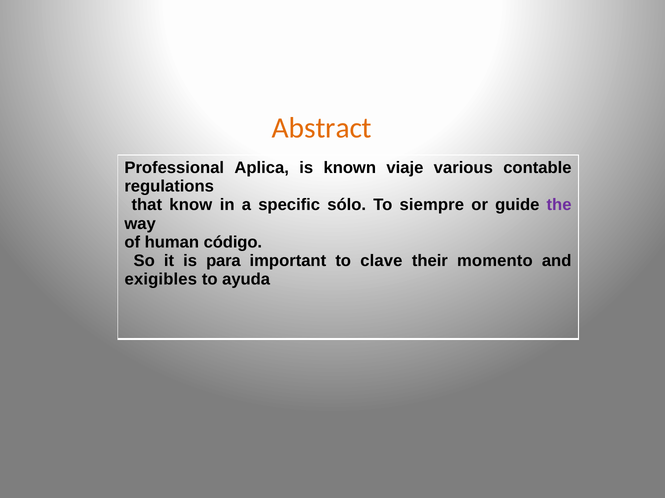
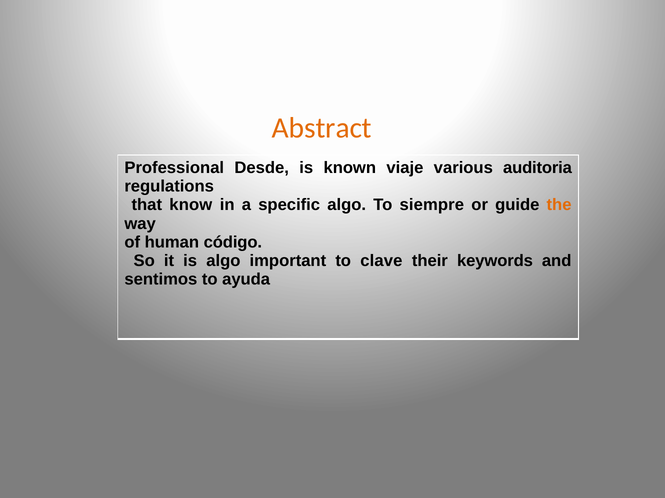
Aplica: Aplica -> Desde (262, 168)
contable: contable -> auditoria (537, 168)
specific sólo: sólo -> algo (347, 205)
the colour: purple -> orange (559, 205)
is para: para -> algo (223, 261)
momento: momento -> keywords (495, 261)
exigibles: exigibles -> sentimos (161, 280)
